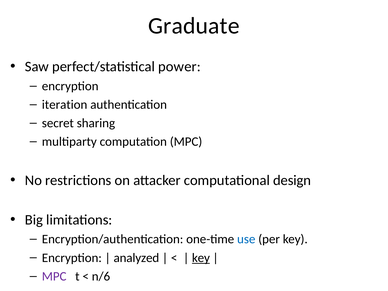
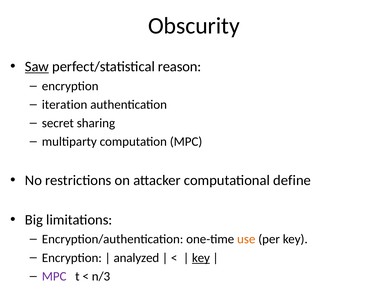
Graduate: Graduate -> Obscurity (194, 26)
Saw underline: none -> present (37, 67)
power: power -> reason (180, 67)
design: design -> define (292, 180)
use colour: blue -> orange (246, 239)
n/6: n/6 -> n/3 (101, 276)
